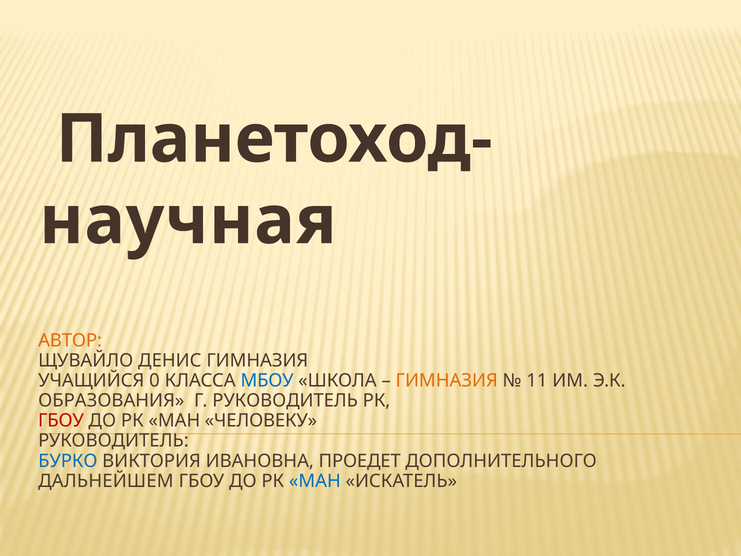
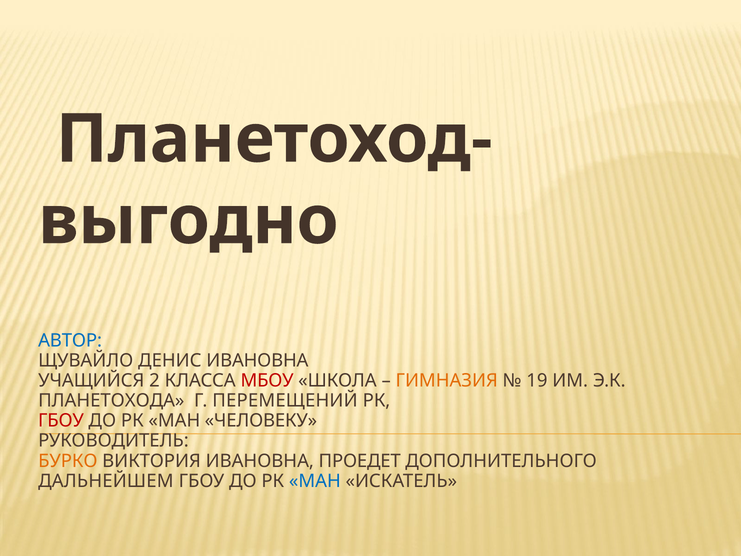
научная: научная -> выгодно (188, 221)
АВТОР colour: orange -> blue (70, 341)
ДЕНИС ГИМНАЗИЯ: ГИМНАЗИЯ -> ИВАНОВНА (257, 361)
0: 0 -> 2 (155, 381)
МБОУ colour: blue -> red (267, 381)
11: 11 -> 19 (537, 381)
ОБРАЗОВАНИЯ: ОБРАЗОВАНИЯ -> ПЛАНЕТОХОДА (111, 401)
Г РУКОВОДИТЕЛЬ: РУКОВОДИТЕЛЬ -> ПЕРЕМЕЩЕНИЙ (285, 401)
БУРКО colour: blue -> orange (68, 461)
